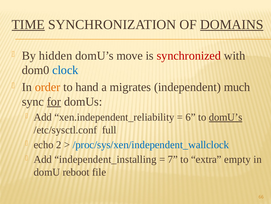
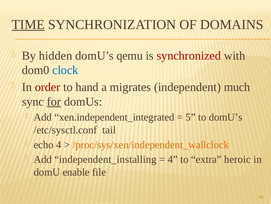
DOMAINS underline: present -> none (232, 24)
move: move -> qemu (130, 55)
order colour: orange -> red (48, 87)
xen.independent_reliability: xen.independent_reliability -> xen.independent_integrated (114, 117)
6: 6 -> 5 (191, 117)
domU’s underline: present -> none (226, 117)
full: full -> tail (109, 129)
echo 2: 2 -> 4 (59, 144)
/proc/sys/xen/independent_wallclock colour: blue -> orange (151, 144)
7: 7 -> 4 (173, 159)
empty: empty -> heroic (237, 159)
reboot: reboot -> enable (76, 172)
